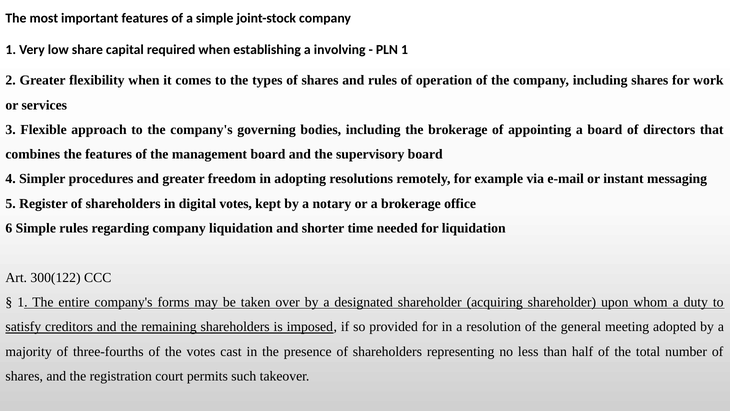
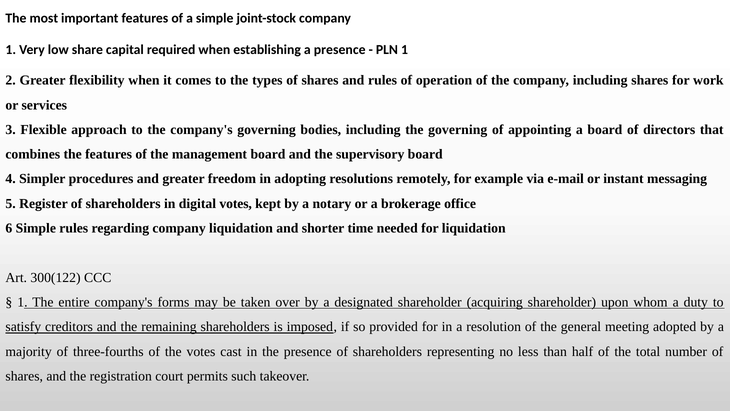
a involving: involving -> presence (340, 50)
the brokerage: brokerage -> governing (458, 130)
